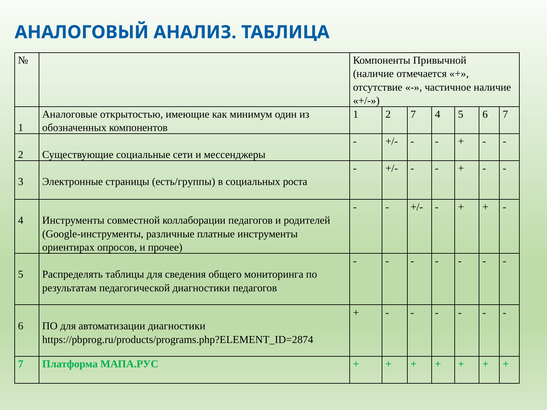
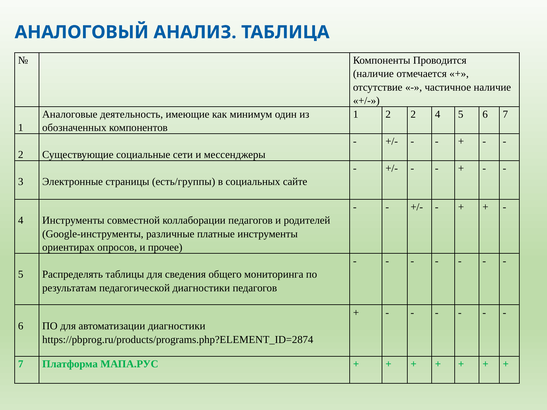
Привычной: Привычной -> Проводится (440, 60)
открытостью: открытостью -> деятельность (132, 114)
2 7: 7 -> 2 (413, 114)
роста: роста -> сайте (295, 182)
